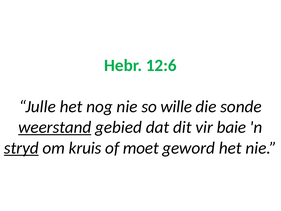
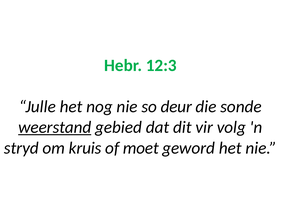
12:6: 12:6 -> 12:3 (161, 65)
wille: wille -> deur (176, 107)
baie: baie -> volg (231, 127)
stryd underline: present -> none (21, 148)
